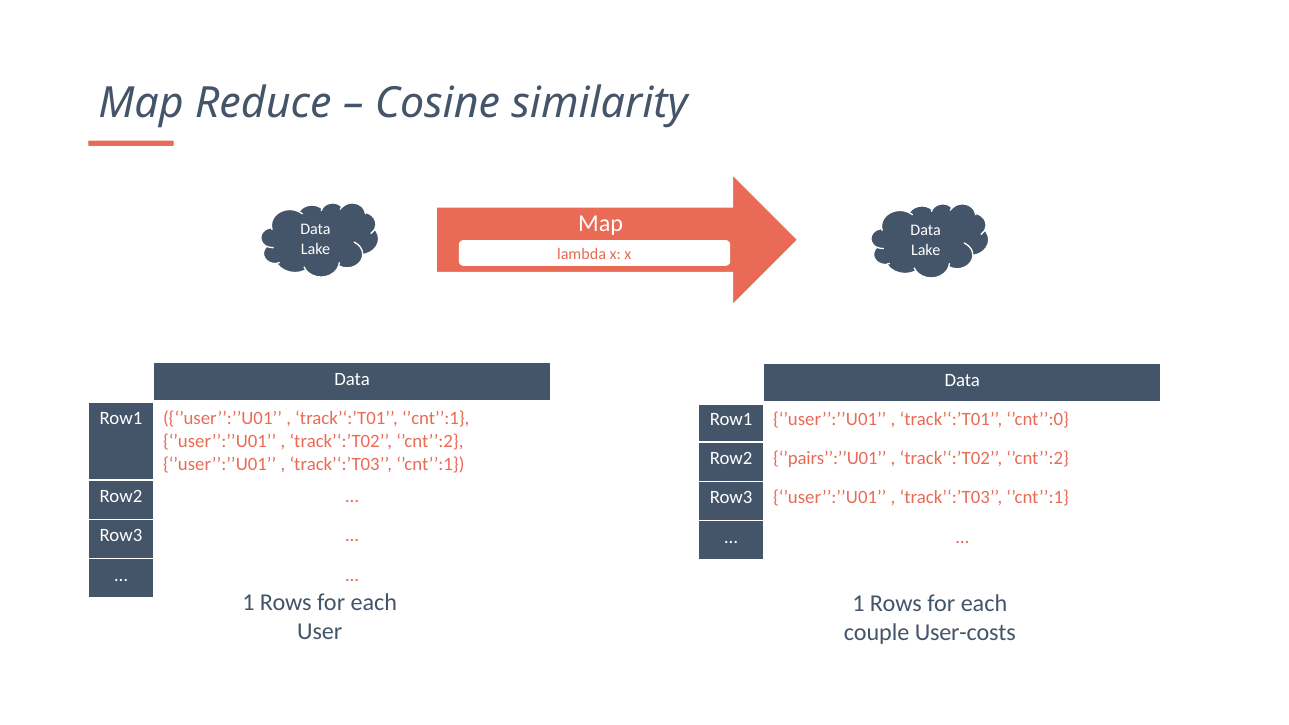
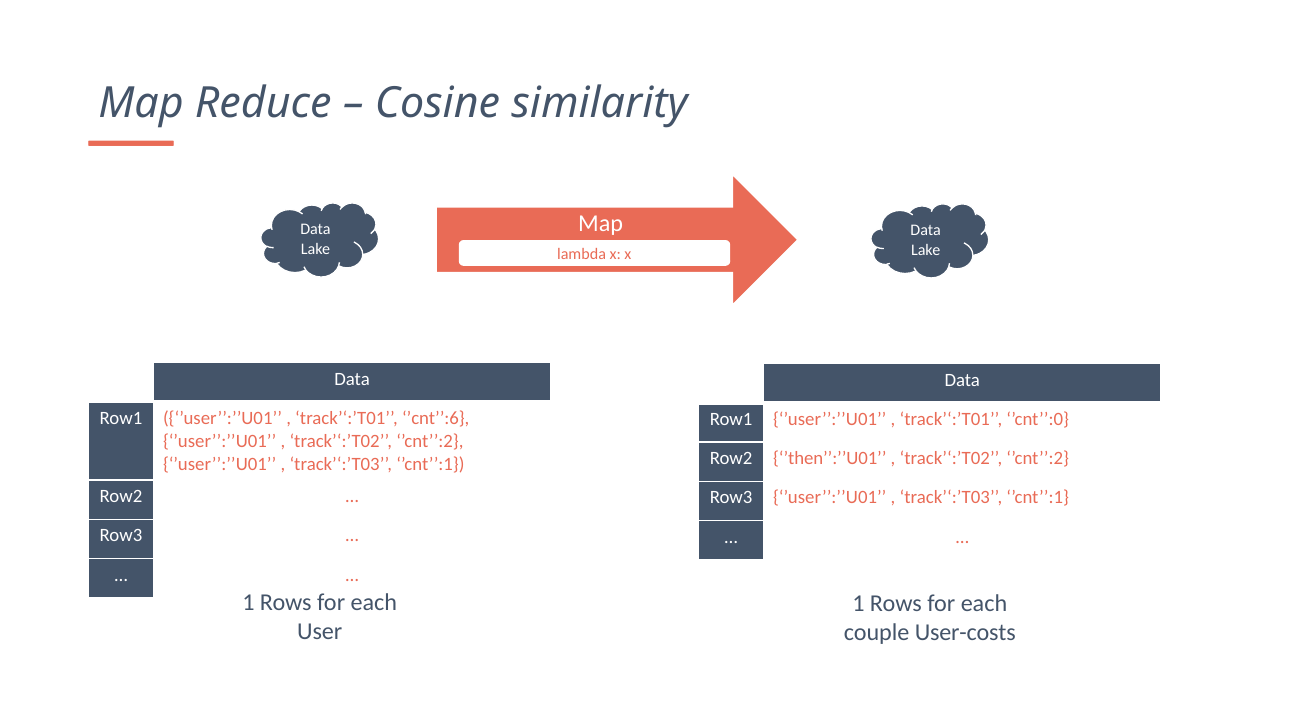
track’‘:’T01 ’cnt’’:1: ’cnt’’:1 -> ’cnt’’:6 (436, 418)
’pairs’’:’’U01: ’pairs’’:’’U01 -> ’then’’:’’U01 (830, 459)
